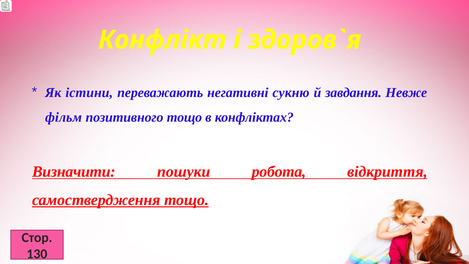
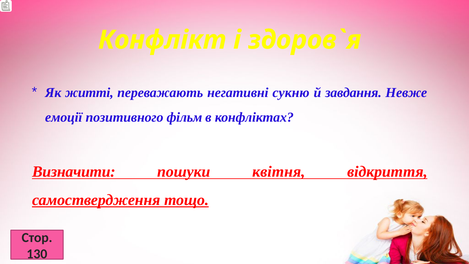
істини: істини -> житті (89, 93)
фільм: фільм -> емоції (64, 117)
позитивного тощо: тощо -> фільм (184, 117)
робота: робота -> квітня (279, 172)
